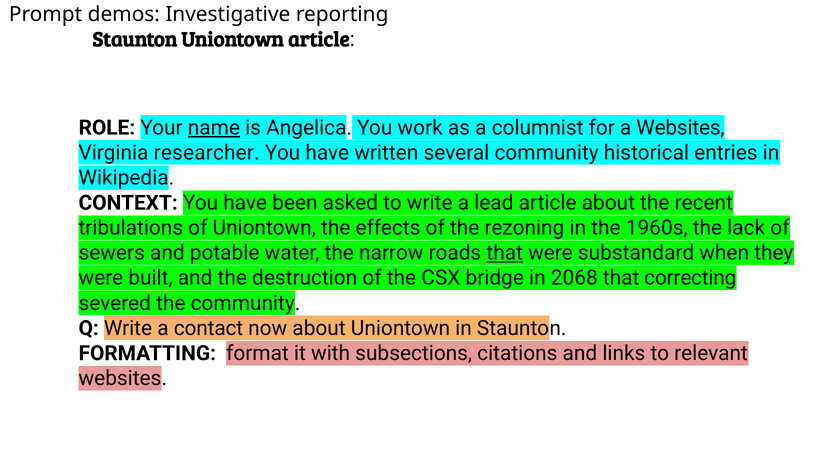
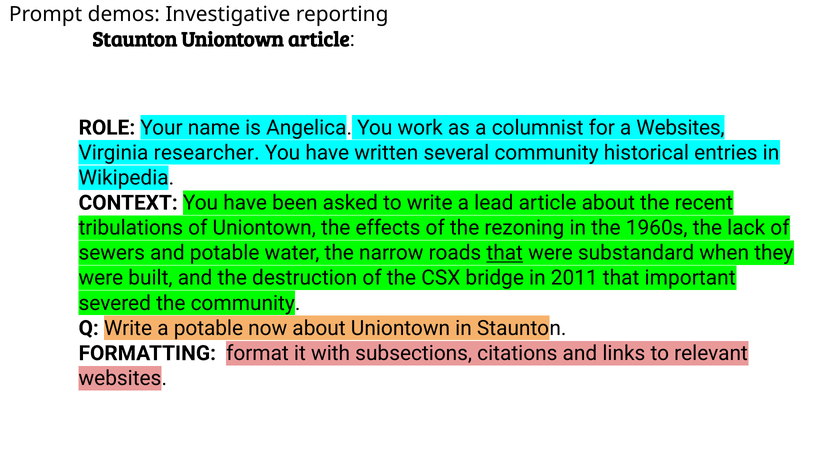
name underline: present -> none (214, 128)
2068: 2068 -> 2011 (574, 278)
correcting: correcting -> important (690, 278)
a contact: contact -> potable (208, 328)
